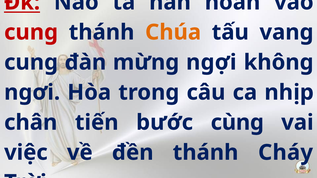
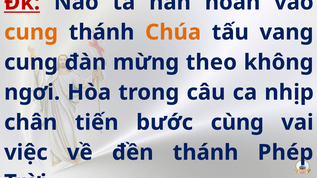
cung colour: red -> orange (31, 32)
ngợi: ngợi -> theo (211, 62)
Cháy: Cháy -> Phép (286, 153)
